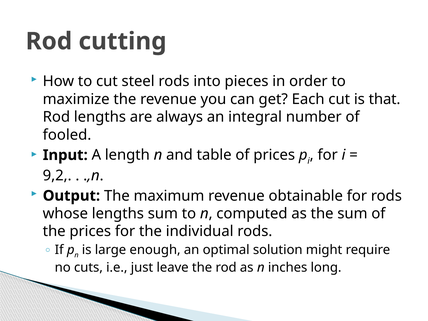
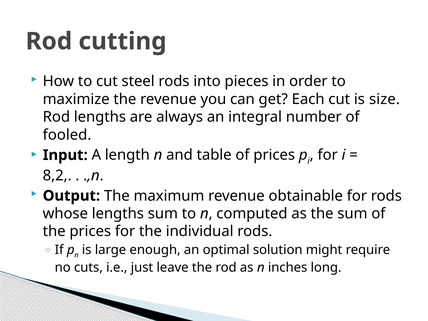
that: that -> size (384, 99)
9,2: 9,2 -> 8,2 (57, 176)
